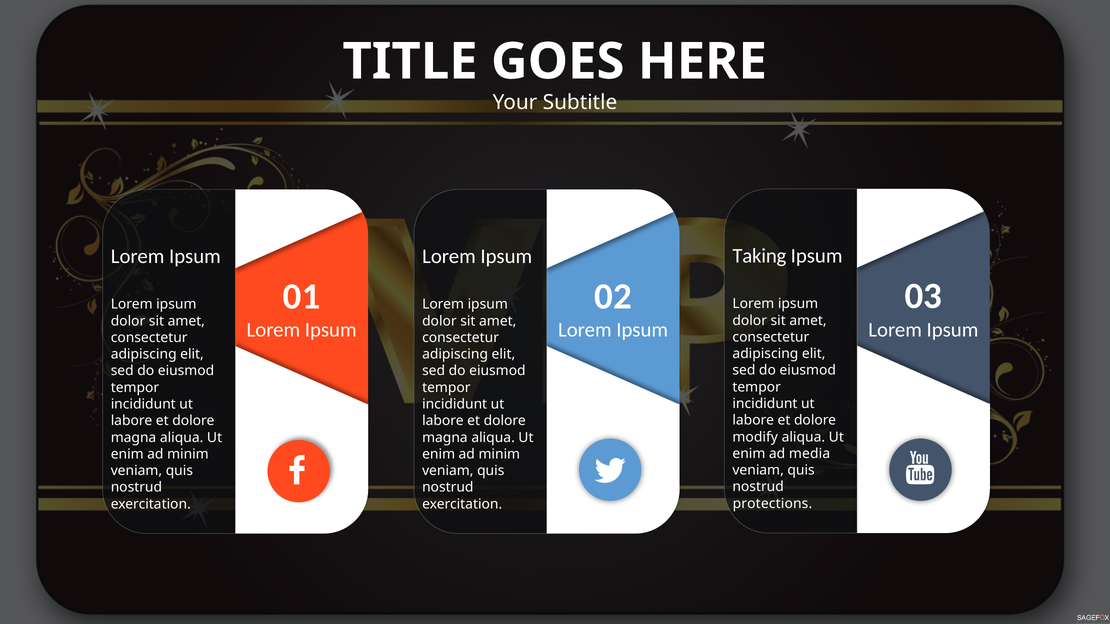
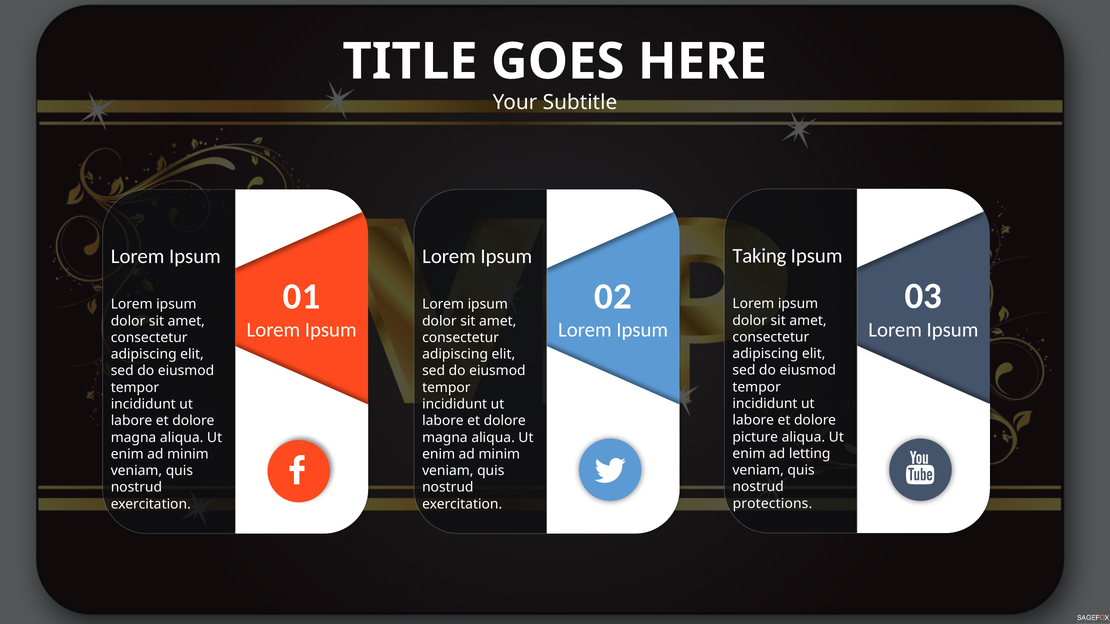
modify: modify -> picture (755, 437)
media: media -> letting (810, 454)
